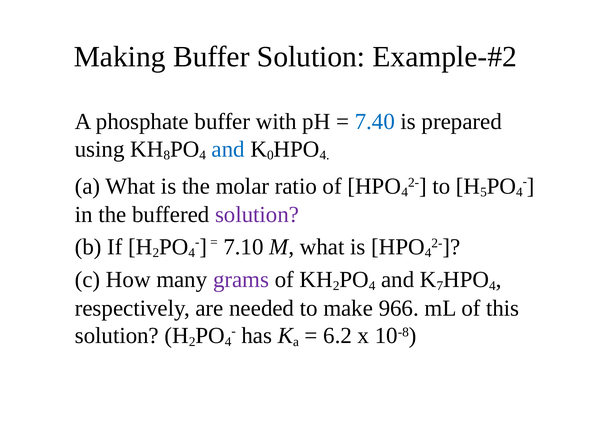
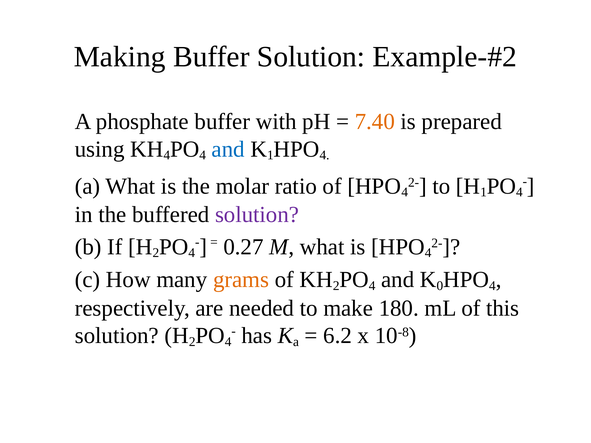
7.40 colour: blue -> orange (375, 122)
8: 8 -> 4 (167, 155)
0: 0 -> 1 (270, 155)
5: 5 -> 1 (484, 192)
7.10: 7.10 -> 0.27 (243, 247)
grams colour: purple -> orange (241, 280)
7: 7 -> 0 (440, 286)
966: 966 -> 180 (399, 308)
